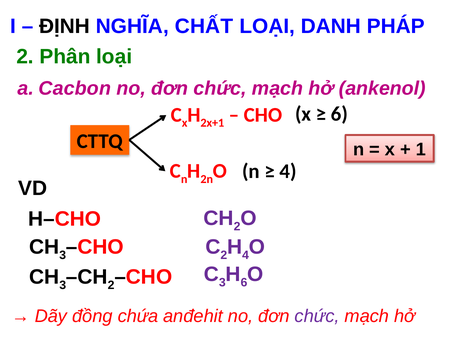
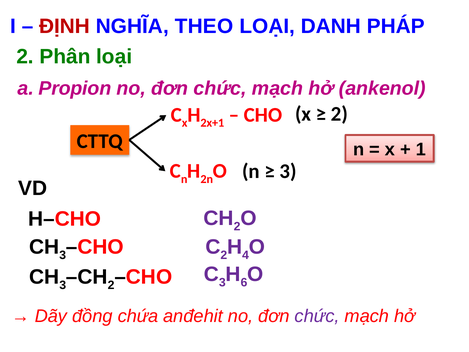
ĐỊNH colour: black -> red (65, 26)
CHẤT: CHẤT -> THEO (204, 26)
Cacbon: Cacbon -> Propion (75, 88)
6: 6 -> 2 (339, 114)
4: 4 -> 3 (288, 171)
